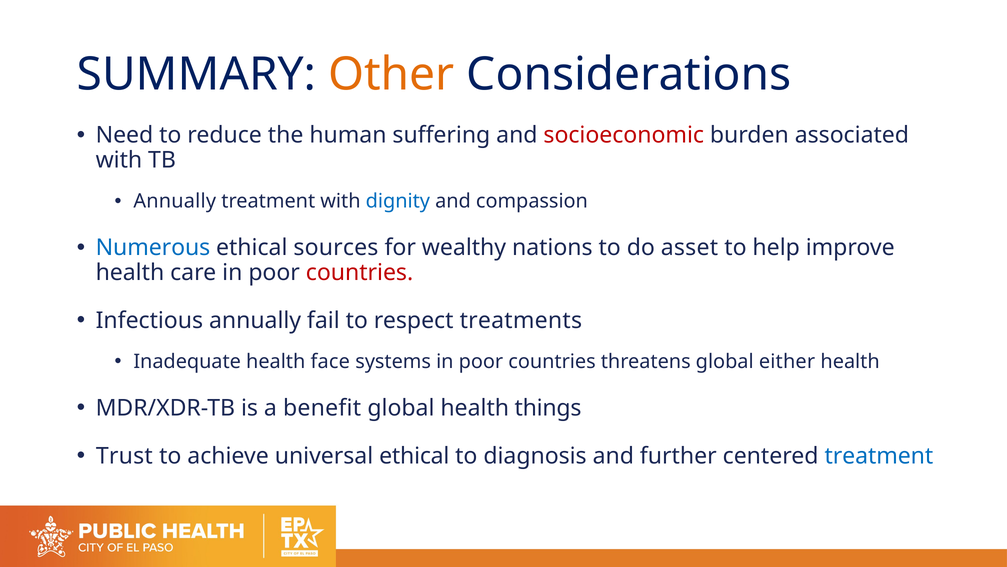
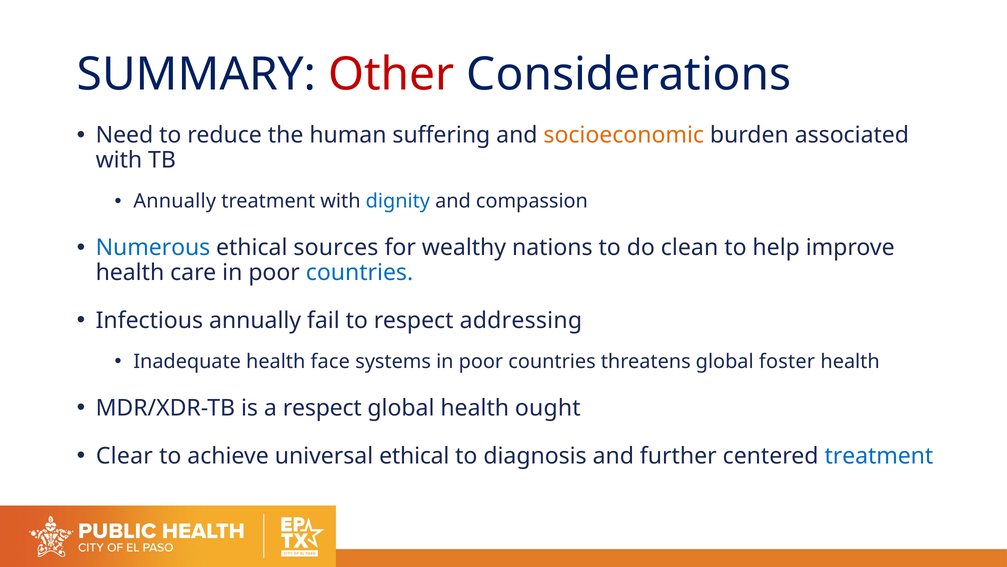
Other colour: orange -> red (391, 74)
socioeconomic colour: red -> orange (624, 135)
asset: asset -> clean (690, 247)
countries colour: red -> blue (360, 272)
treatments: treatments -> addressing (521, 320)
either: either -> foster (787, 361)
a benefit: benefit -> respect (322, 408)
things: things -> ought (548, 408)
Trust: Trust -> Clear (124, 456)
